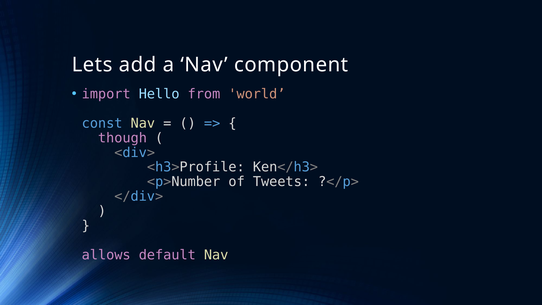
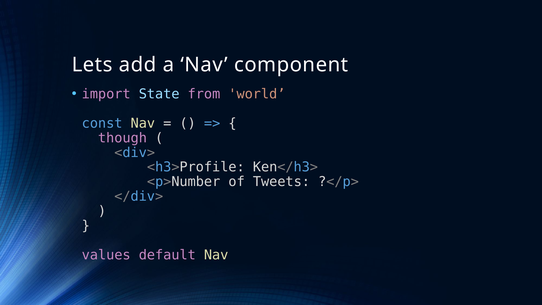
Hello: Hello -> State (159, 94)
allows: allows -> values (106, 255)
